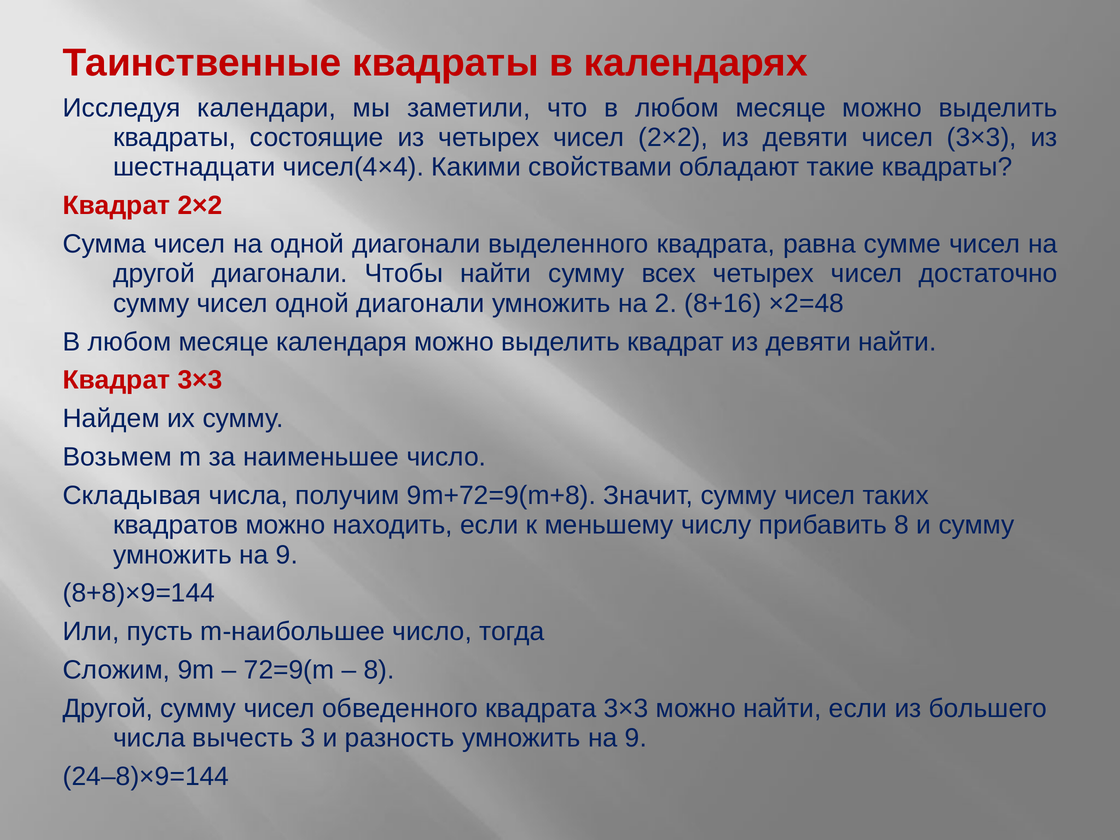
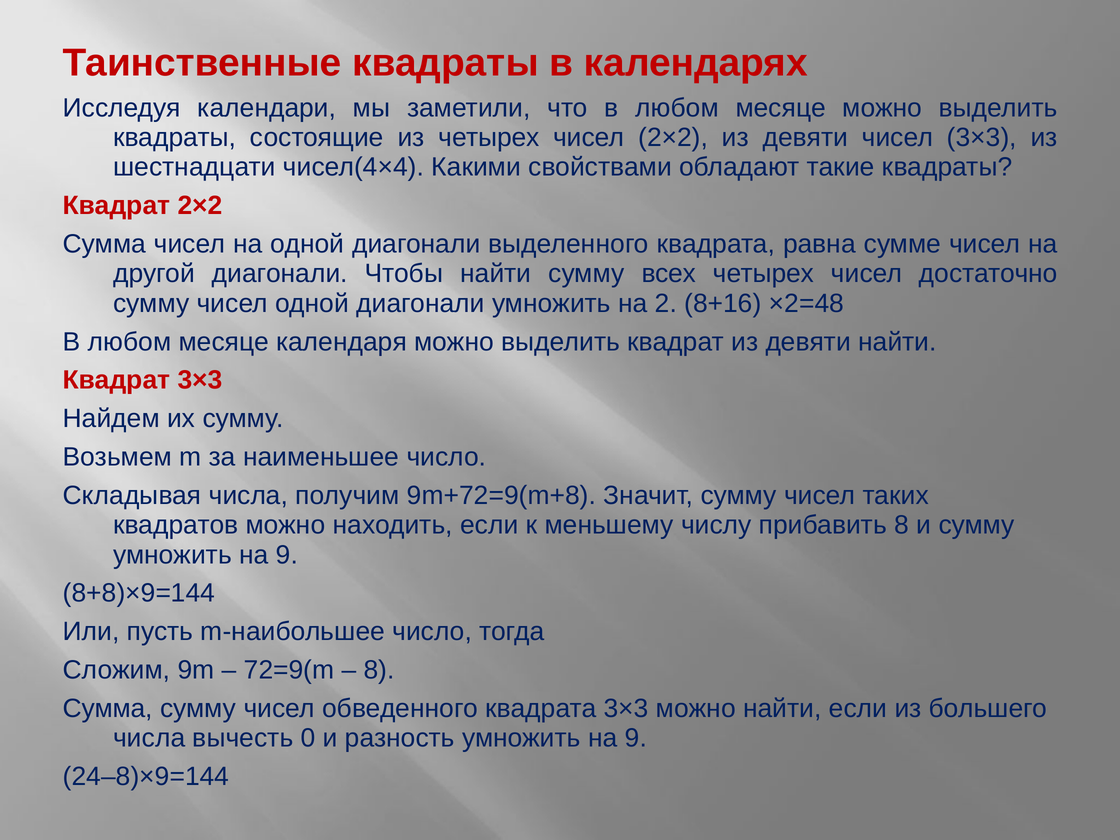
Другой: Другой -> Сумма (108, 708)
3: 3 -> 0 (308, 738)
